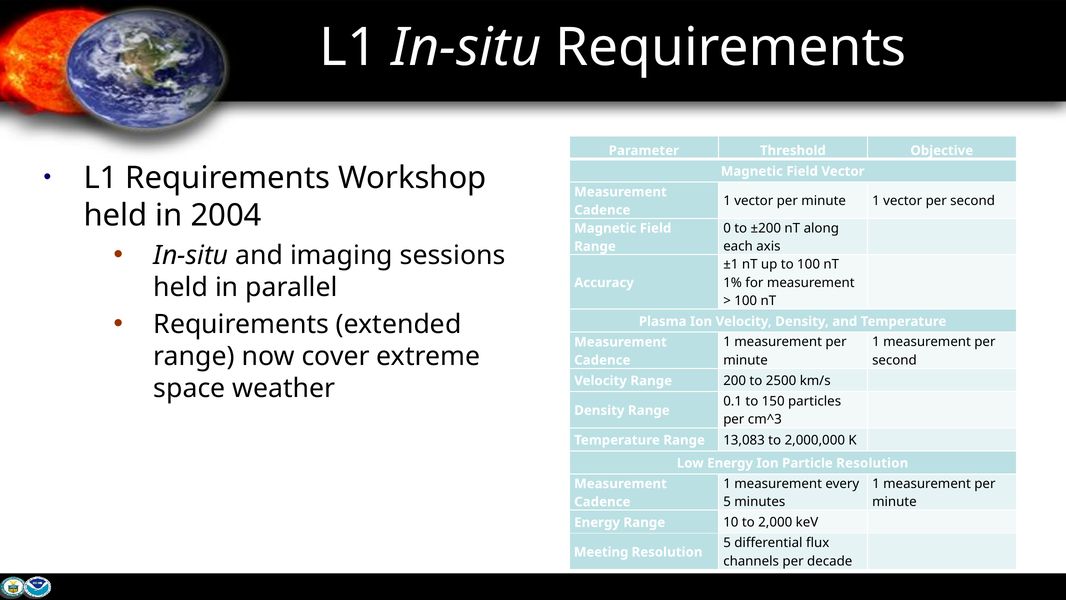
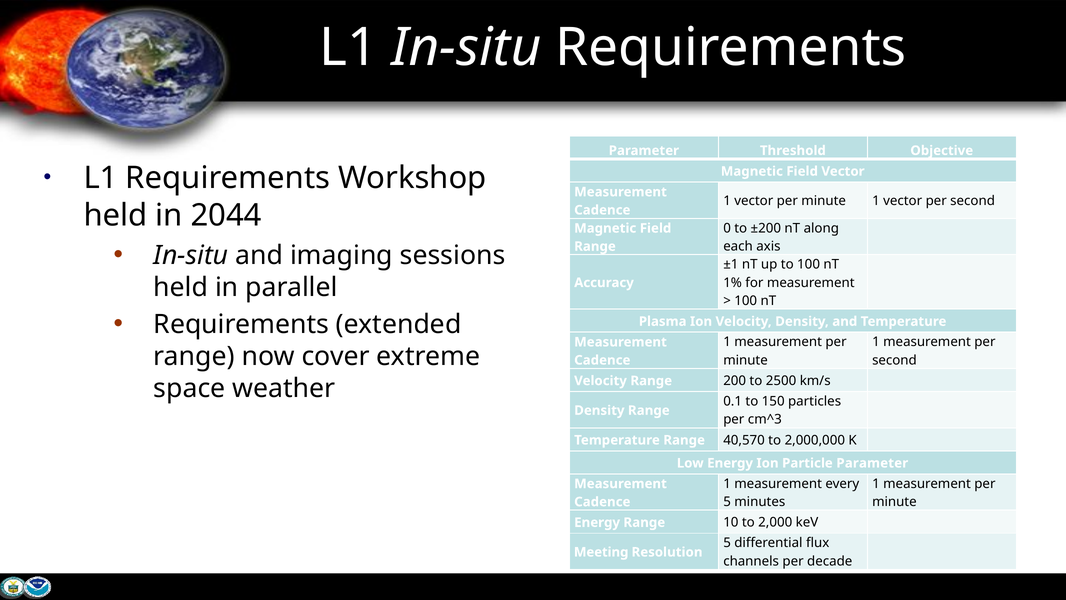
2004: 2004 -> 2044 (226, 215)
13,083: 13,083 -> 40,570 (744, 440)
Particle Resolution: Resolution -> Parameter (872, 463)
